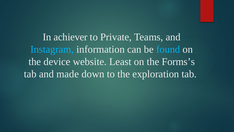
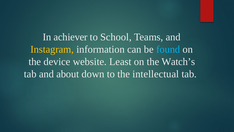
Private: Private -> School (116, 37)
Instagram colour: light blue -> yellow (52, 49)
Forms’s: Forms’s -> Watch’s (178, 61)
made: made -> about (68, 74)
exploration: exploration -> intellectual (156, 74)
